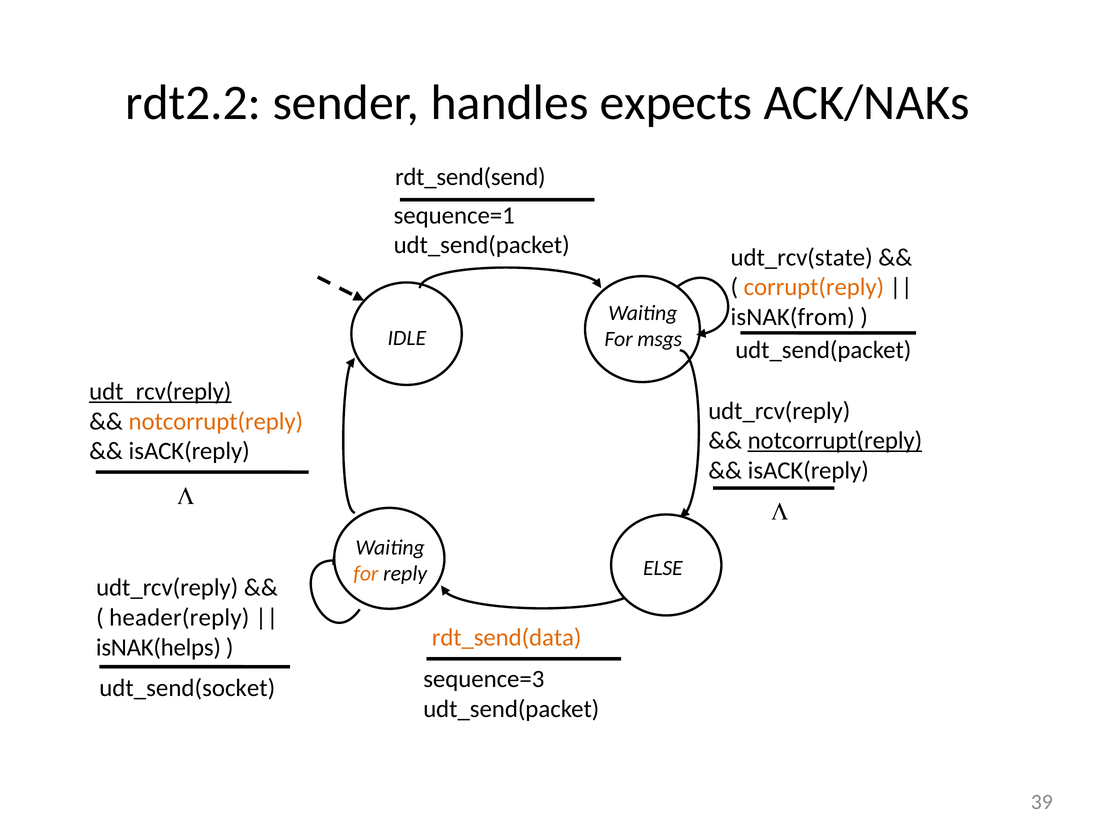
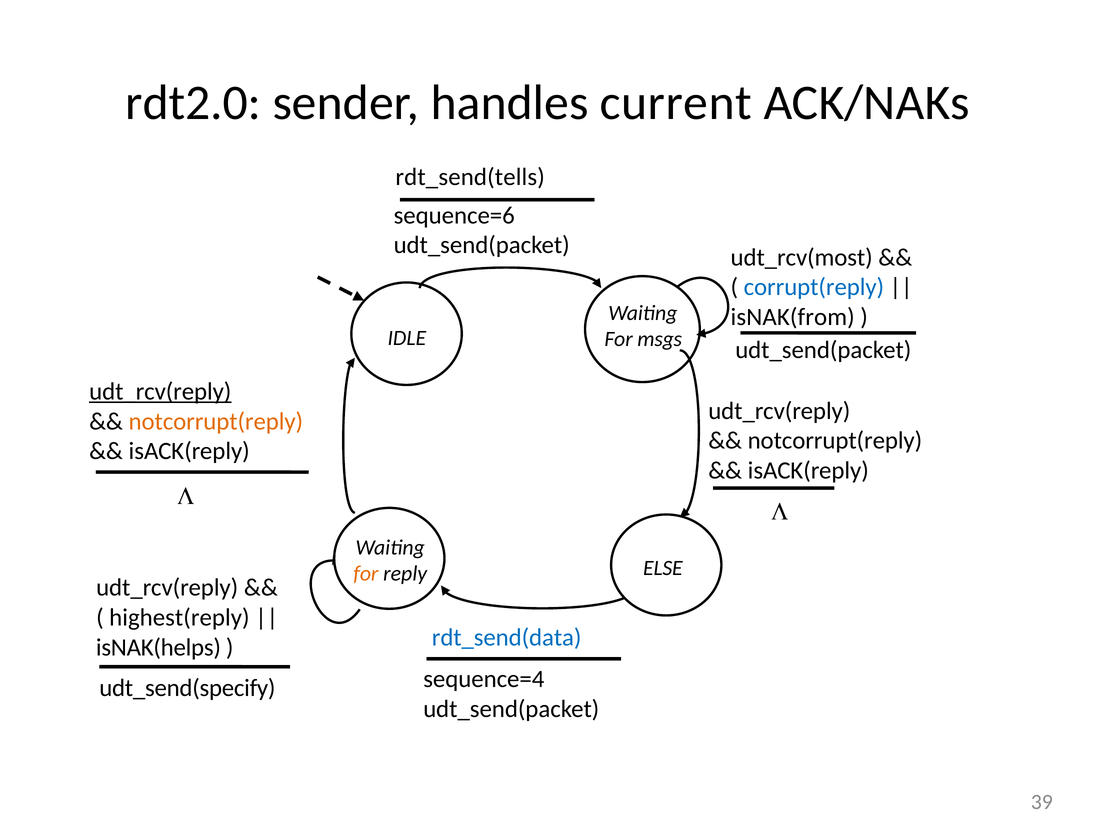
rdt2.2: rdt2.2 -> rdt2.0 (193, 103)
expects: expects -> current (676, 103)
rdt_send(send: rdt_send(send -> rdt_send(tells (470, 177)
sequence=1: sequence=1 -> sequence=6 (454, 215)
udt_rcv(state: udt_rcv(state -> udt_rcv(most (802, 257)
corrupt(reply colour: orange -> blue (814, 287)
notcorrupt(reply underline: present -> none (835, 441)
header(reply: header(reply -> highest(reply (179, 618)
rdt_send(data colour: orange -> blue (507, 638)
sequence=3: sequence=3 -> sequence=4 (484, 679)
udt_send(socket: udt_send(socket -> udt_send(specify (187, 688)
